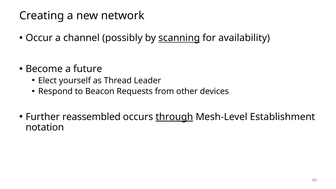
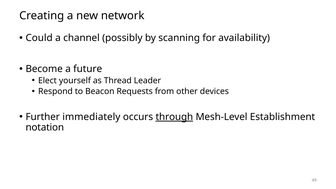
Occur: Occur -> Could (39, 38)
scanning underline: present -> none (179, 38)
reassembled: reassembled -> immediately (91, 117)
